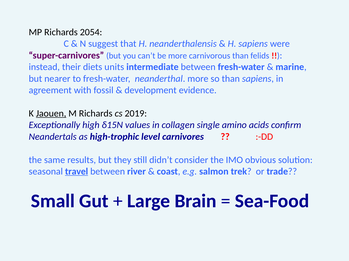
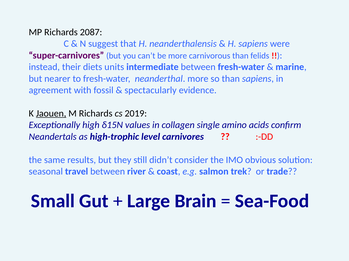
2054: 2054 -> 2087 (91, 32)
development: development -> spectacularly (151, 90)
travel underline: present -> none (77, 172)
